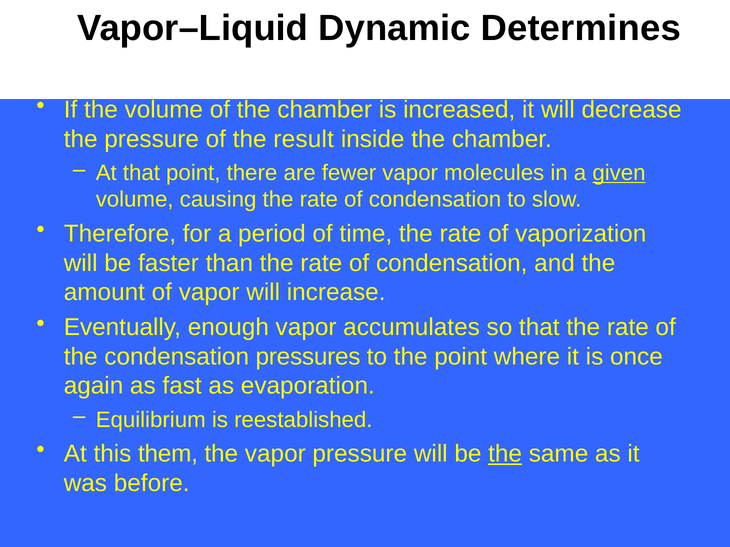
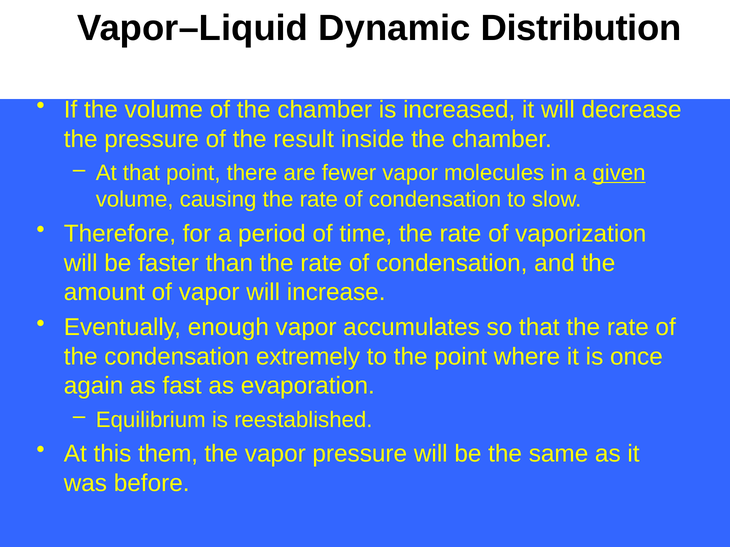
Determines: Determines -> Distribution (581, 28)
pressures: pressures -> extremely (308, 357)
the underline: present -> none (505, 454)
